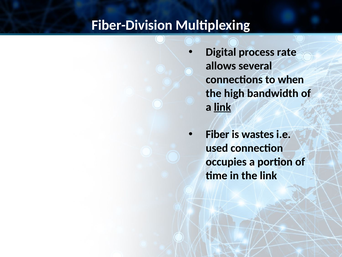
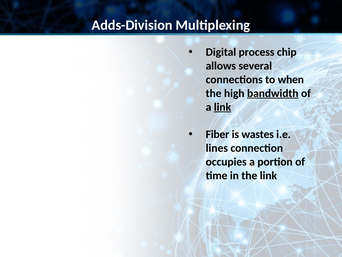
Fiber-Division: Fiber-Division -> Adds-Division (132, 25)
rate: rate -> chip (287, 52)
bandwidth underline: none -> present (273, 93)
used: used -> lines (217, 148)
